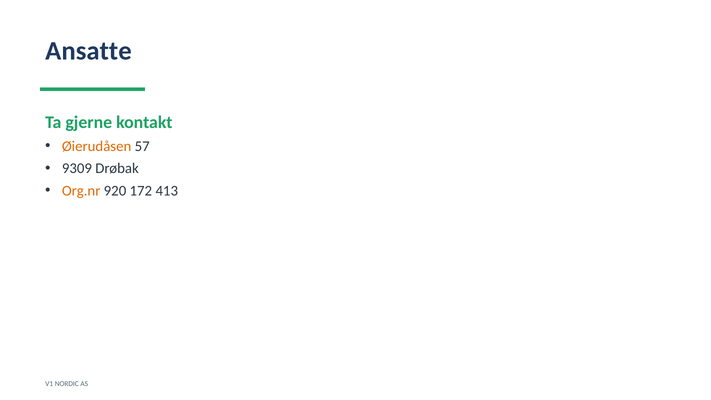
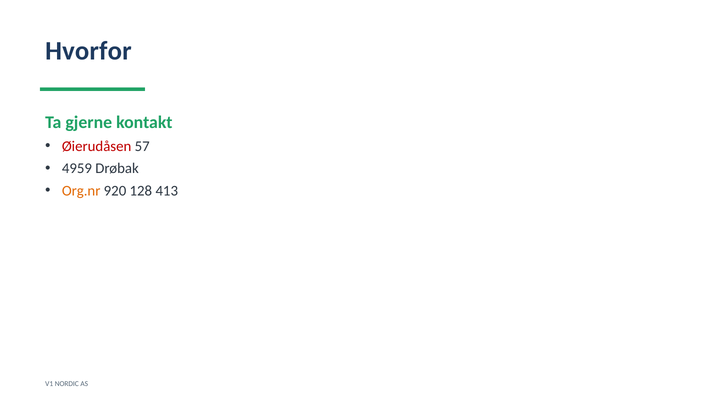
Ansatte: Ansatte -> Hvorfor (88, 51)
Øierudåsen colour: orange -> red (97, 146)
9309: 9309 -> 4959 (77, 168)
172: 172 -> 128 (141, 191)
